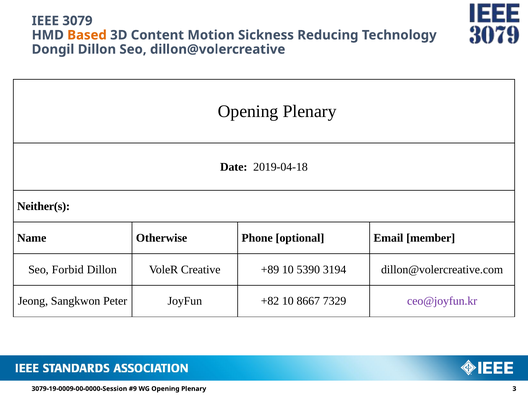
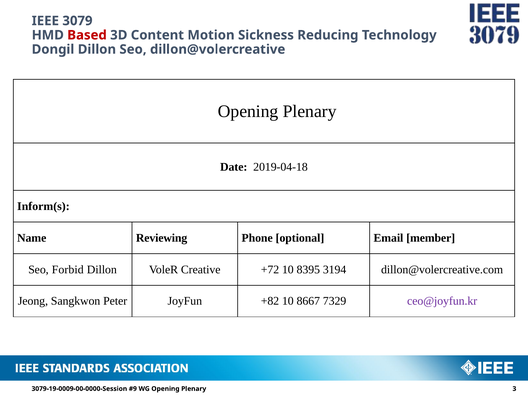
Based colour: orange -> red (87, 35)
Neither(s: Neither(s -> Inform(s (43, 206)
Otherwise: Otherwise -> Reviewing (162, 238)
+89: +89 -> +72 (270, 270)
5390: 5390 -> 8395 (308, 270)
